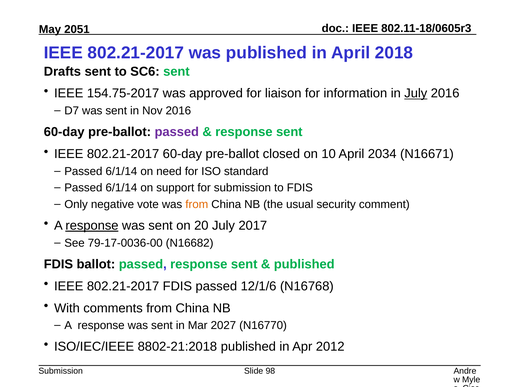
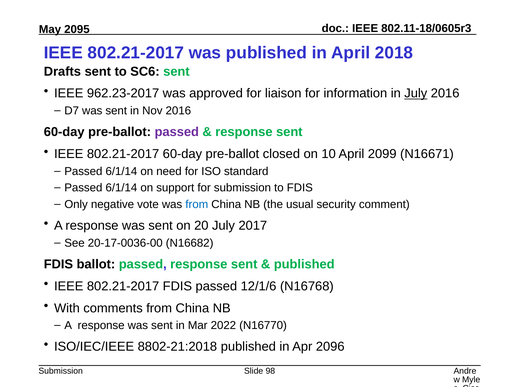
2051: 2051 -> 2095 (77, 29)
154.75-2017: 154.75-2017 -> 962.23-2017 (123, 93)
2034: 2034 -> 2099 (382, 154)
from colour: orange -> blue (197, 204)
response underline: present -> none (92, 225)
79-17-0036-00: 79-17-0036-00 -> 20-17-0036-00 (125, 243)
2027: 2027 -> 2022 (223, 325)
2012: 2012 -> 2096 (330, 346)
